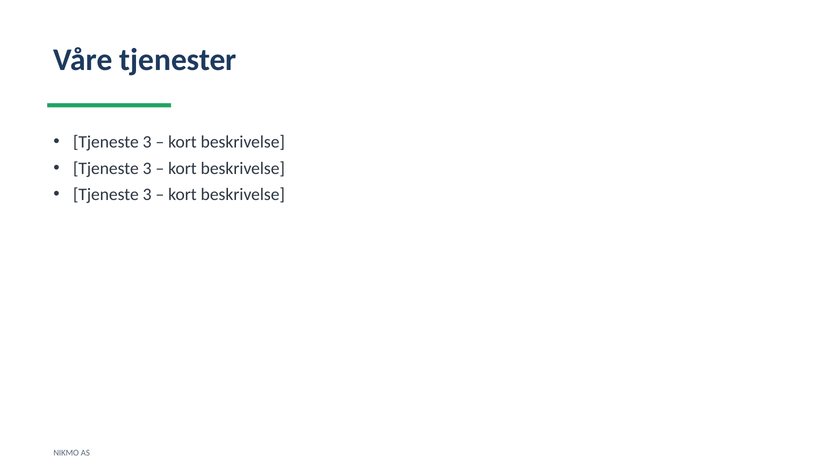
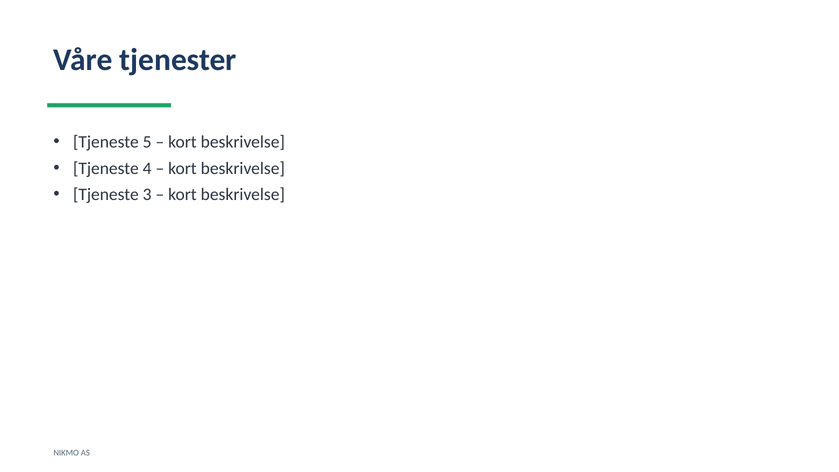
3: 3 -> 5 (147, 142)
3: 3 -> 4 (147, 168)
